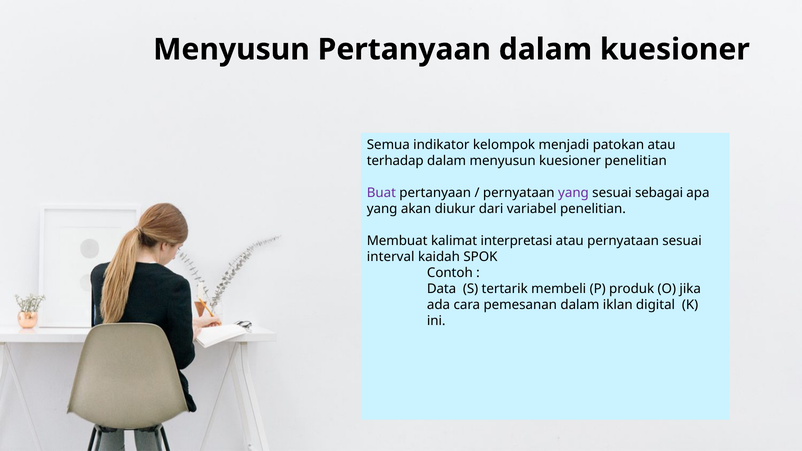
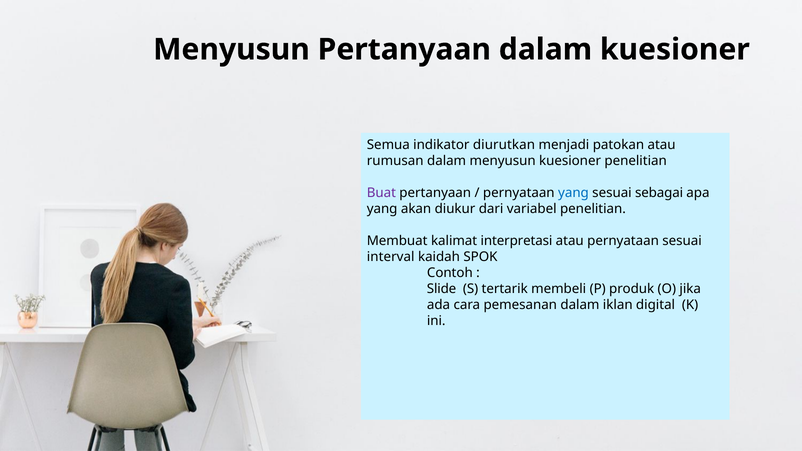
kelompok: kelompok -> diurutkan (504, 145)
terhadap: terhadap -> rumusan (395, 161)
yang colour: purple -> blue (573, 193)
Data: Data -> Slide (442, 289)
